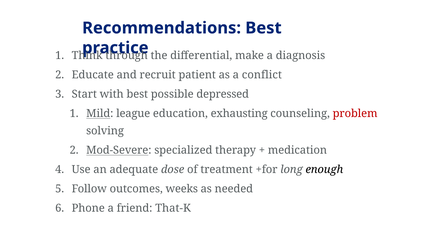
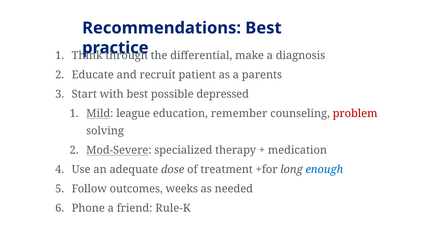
conflict: conflict -> parents (262, 75)
exhausting: exhausting -> remember (239, 114)
enough colour: black -> blue (324, 170)
That-K: That-K -> Rule-K (173, 208)
